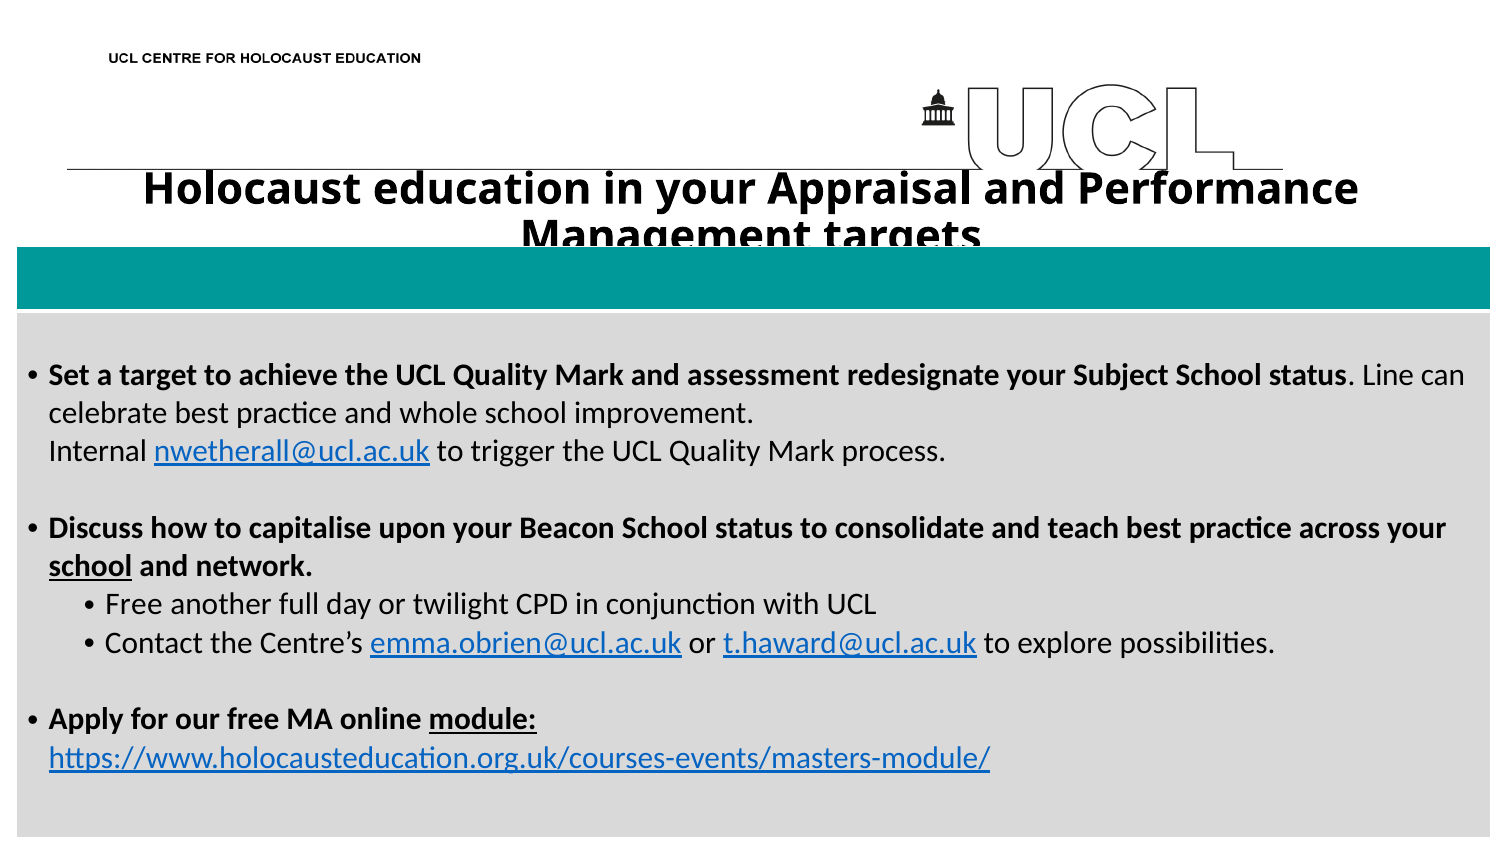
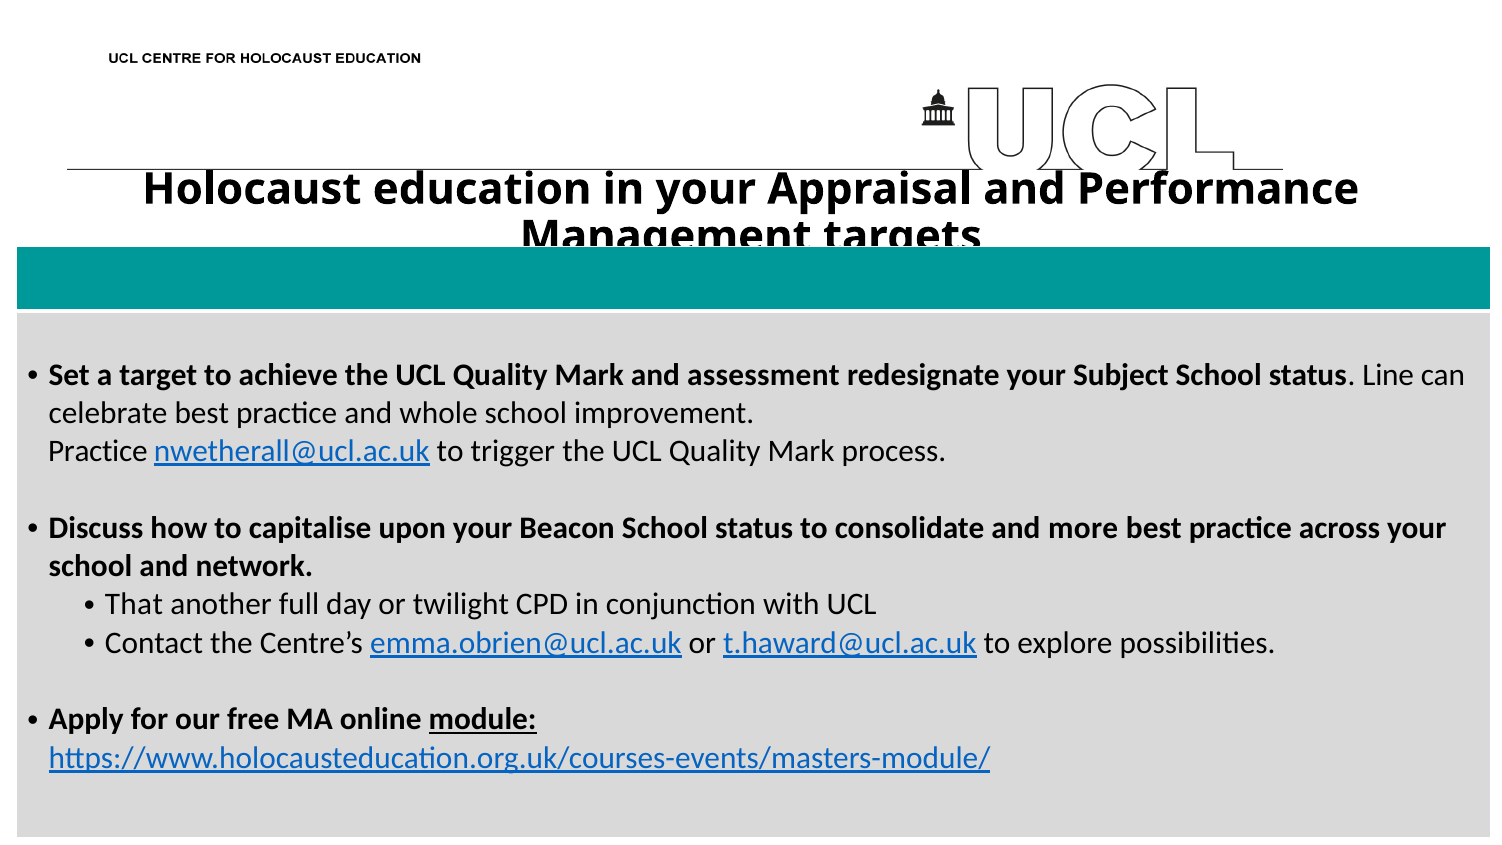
Internal: Internal -> Practice (98, 451)
teach: teach -> more (1083, 528)
school underline: present -> none (90, 566)
Free: Free -> That (134, 605)
